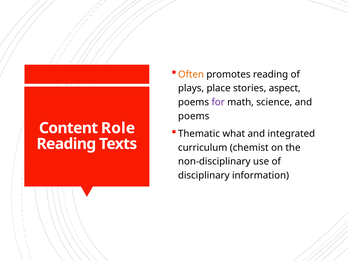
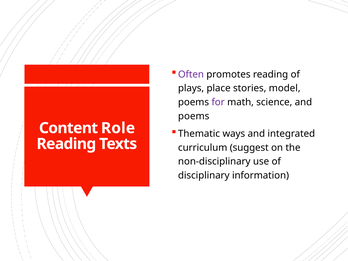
Often colour: orange -> purple (191, 74)
aspect: aspect -> model (285, 88)
what: what -> ways (234, 134)
chemist: chemist -> suggest (249, 148)
